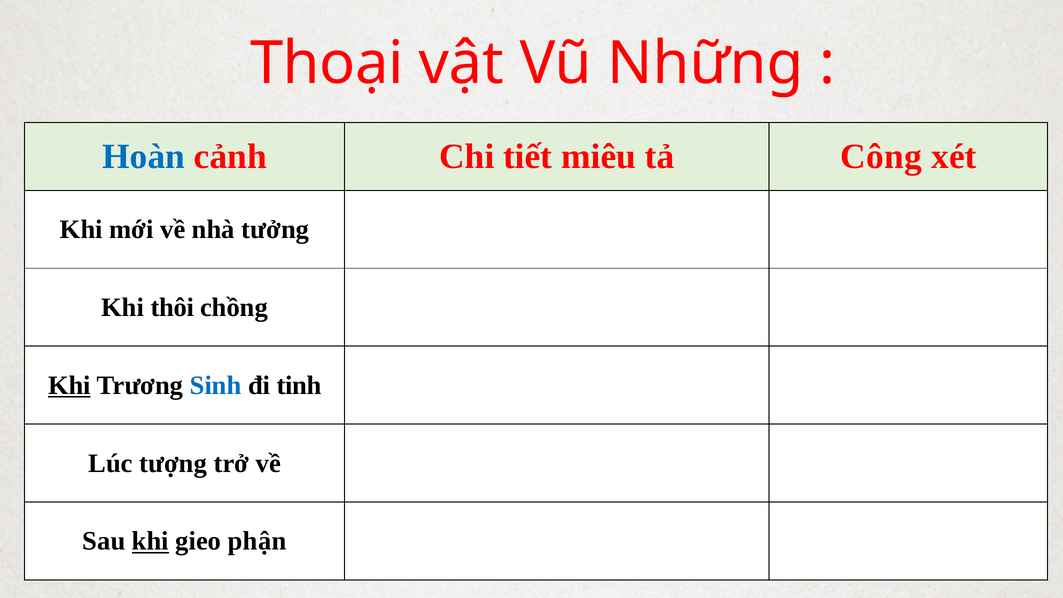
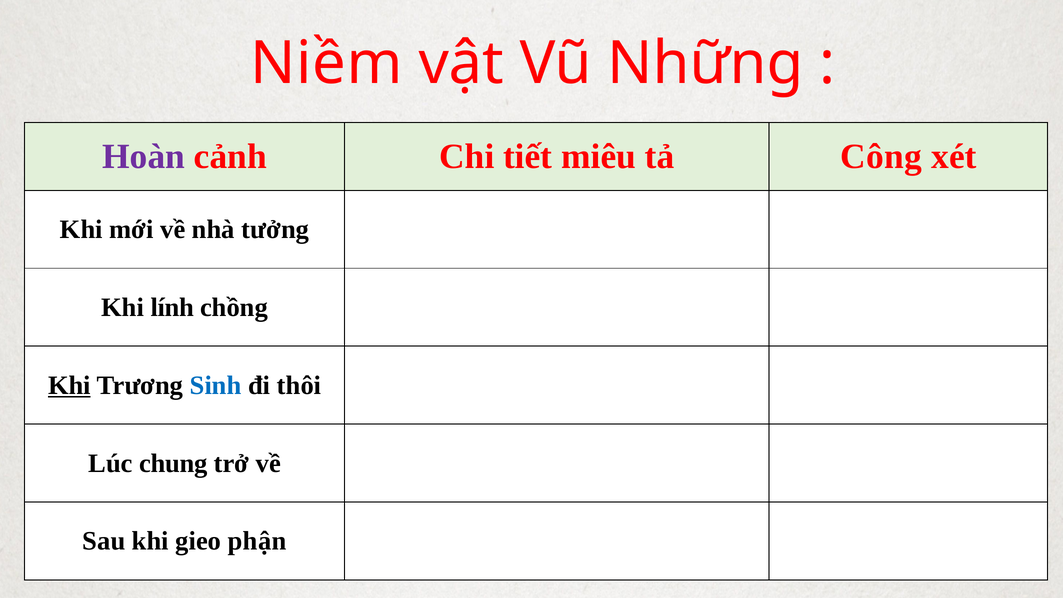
Thoại: Thoại -> Niềm (326, 64)
Hoàn colour: blue -> purple (144, 157)
thôi: thôi -> lính (172, 307)
tinh: tinh -> thôi (299, 385)
tượng: tượng -> chung (173, 463)
khi underline: present -> none (150, 541)
